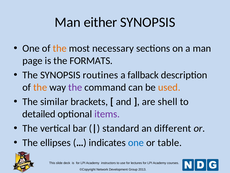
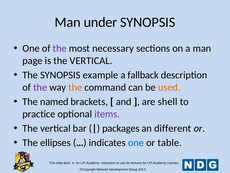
either: either -> under (100, 22)
the colour: orange -> purple (60, 48)
is the FORMATS: FORMATS -> VERTICAL (91, 61)
routines: routines -> example (100, 75)
the colour: orange -> purple (40, 87)
the colour: purple -> orange (75, 87)
similar: similar -> named (54, 101)
detailed: detailed -> practice (39, 114)
standard: standard -> packages (121, 128)
